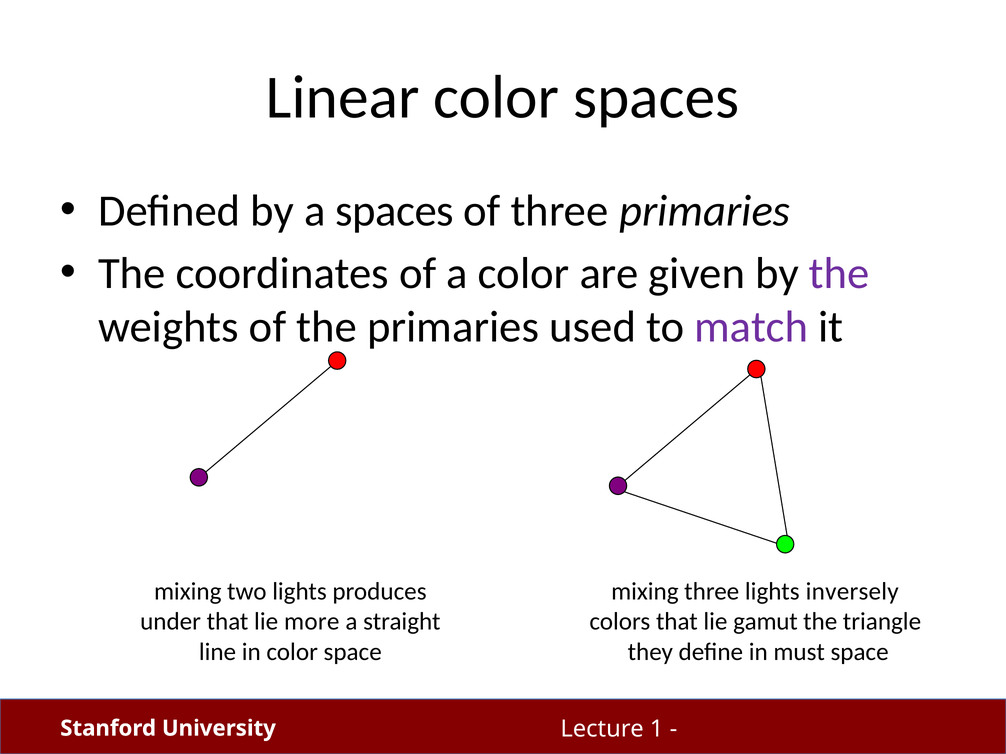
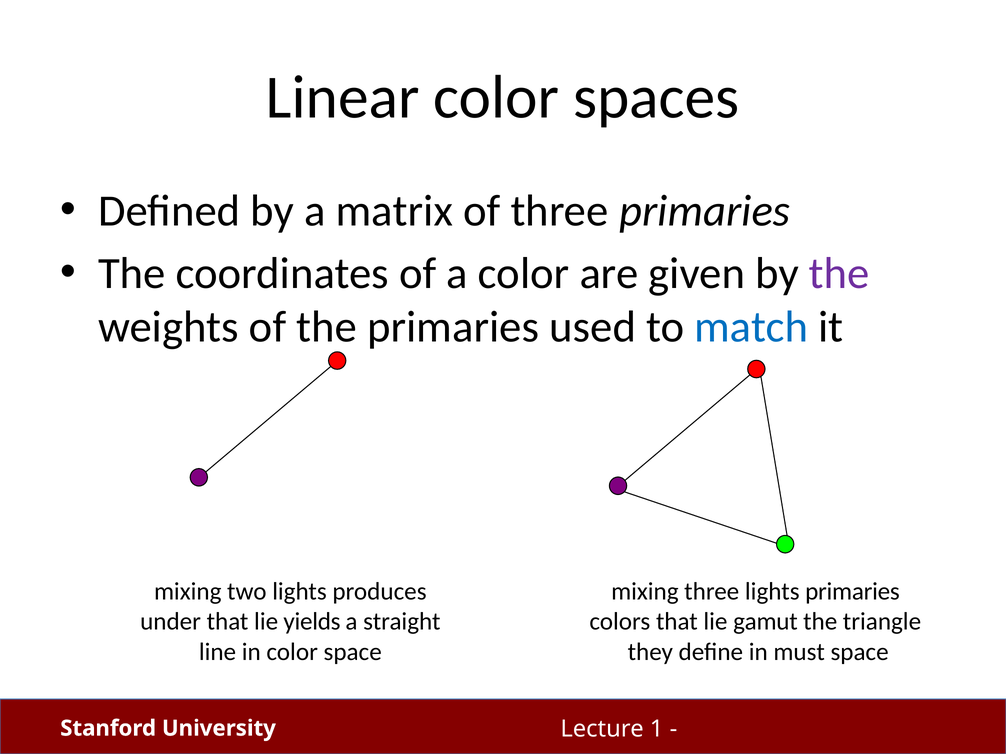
a spaces: spaces -> matrix (394, 211)
match colour: purple -> blue (751, 327)
lights inversely: inversely -> primaries (852, 592)
more: more -> yields (312, 622)
